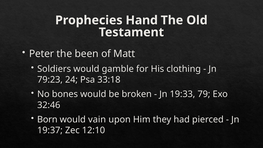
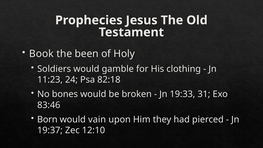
Hand: Hand -> Jesus (142, 20)
Peter: Peter -> Book (41, 54)
Matt: Matt -> Holy (124, 54)
79:23: 79:23 -> 11:23 (50, 80)
33:18: 33:18 -> 82:18 (109, 80)
79: 79 -> 31 (204, 94)
32:46: 32:46 -> 83:46 (49, 105)
